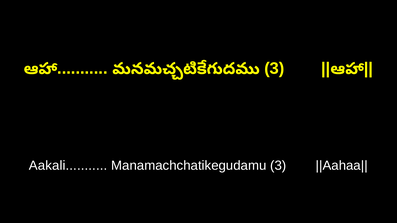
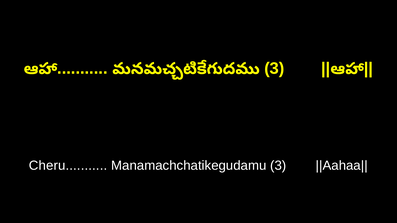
Aakali: Aakali -> Cheru (68, 166)
